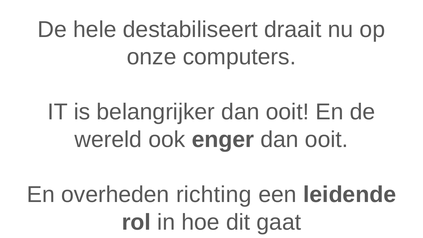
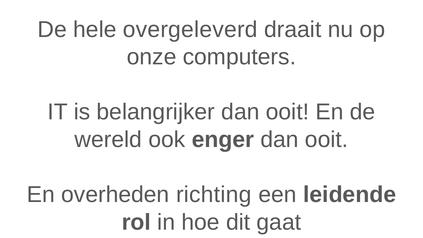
destabiliseert: destabiliseert -> overgeleverd (190, 30)
